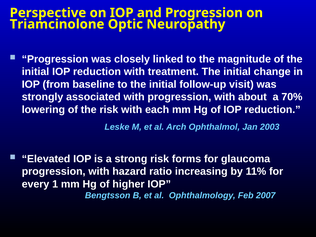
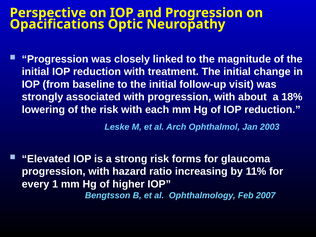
Triamcinolone: Triamcinolone -> Opacifications (57, 24)
70%: 70% -> 18% (292, 97)
